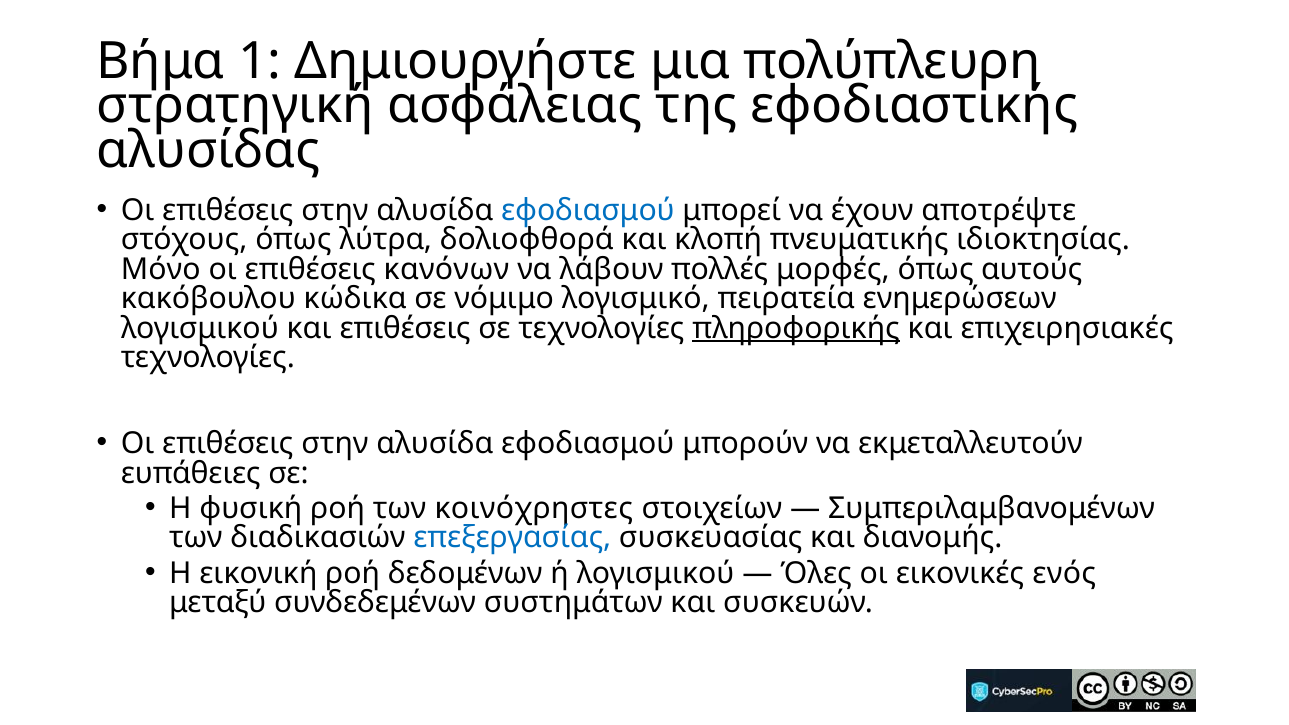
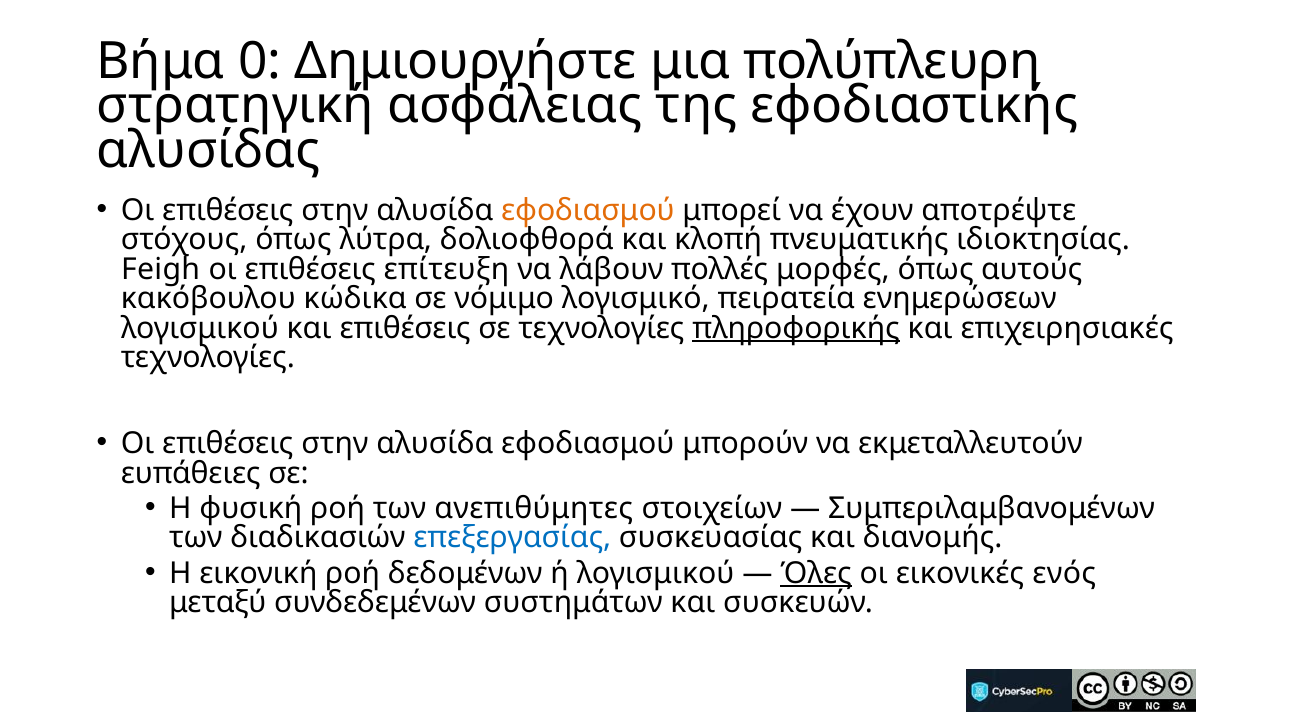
1: 1 -> 0 (260, 61)
εφοδιασμού colour: blue -> orange (588, 211)
Μόνο: Μόνο -> Feigh (161, 269)
κανόνων: κανόνων -> επίτευξη (447, 269)
κοινόχρηστες: κοινόχρηστες -> ανεπιθύμητες (534, 509)
Όλες underline: none -> present (816, 573)
